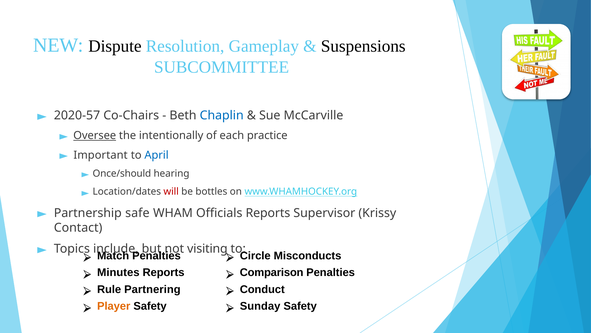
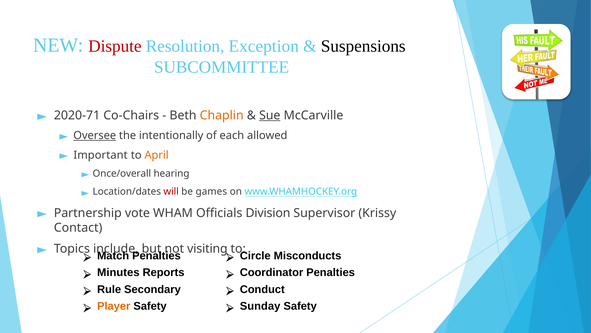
Dispute colour: black -> red (115, 46)
Gameplay: Gameplay -> Exception (264, 46)
2020-57: 2020-57 -> 2020-71 (77, 115)
Chaplin colour: blue -> orange (222, 115)
Sue underline: none -> present (270, 115)
practice: practice -> allowed (267, 135)
April colour: blue -> orange (157, 155)
Once/should: Once/should -> Once/overall (122, 173)
bottles: bottles -> games (211, 191)
safe: safe -> vote (137, 213)
Officials Reports: Reports -> Division (268, 213)
Comparison: Comparison -> Coordinator (272, 272)
Partnering: Partnering -> Secondary (152, 289)
